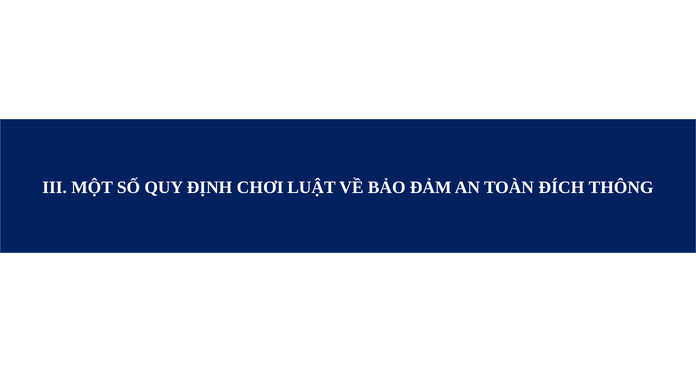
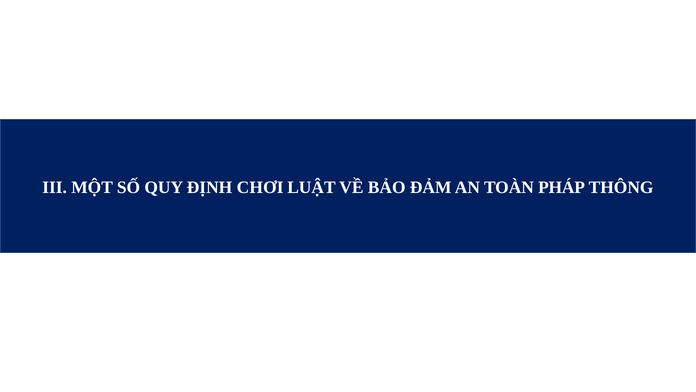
ĐÍCH: ĐÍCH -> PHÁP (562, 187)
